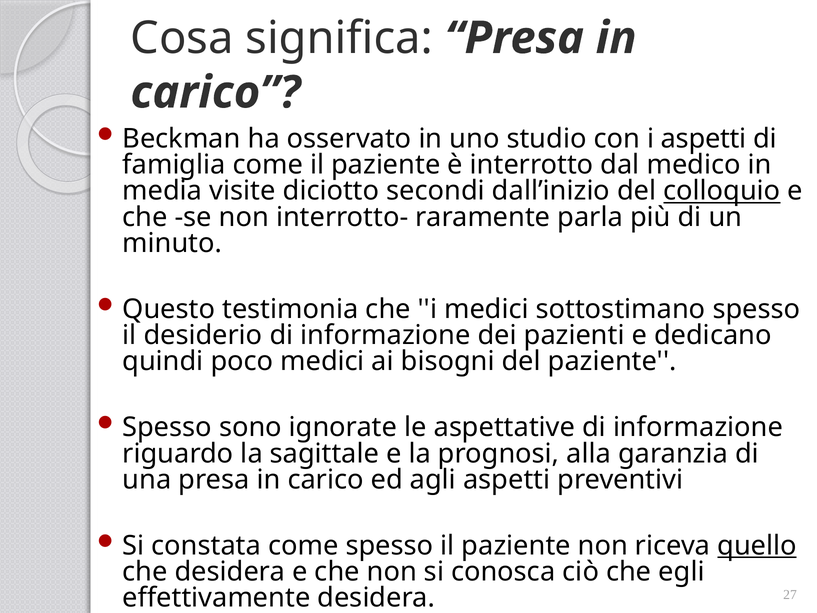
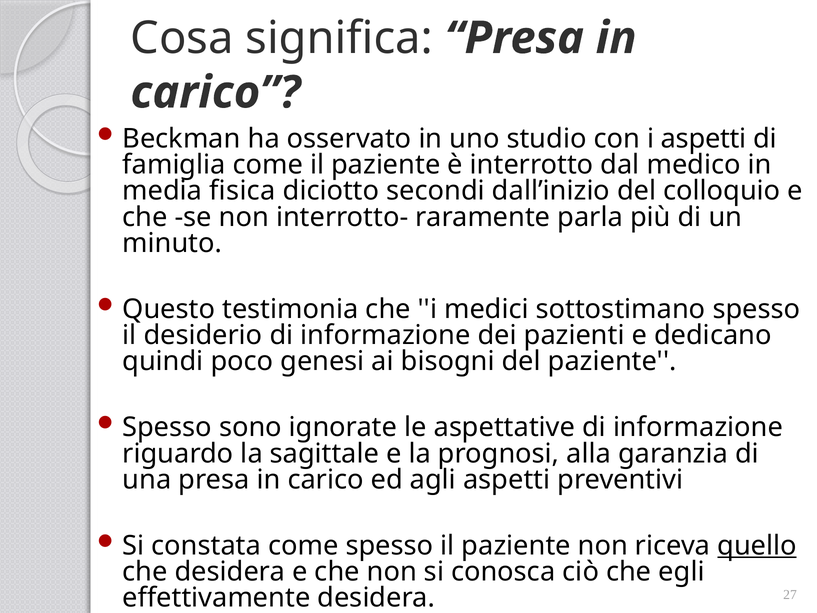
visite: visite -> fisica (242, 191)
colloquio underline: present -> none (722, 191)
poco medici: medici -> genesi (322, 361)
